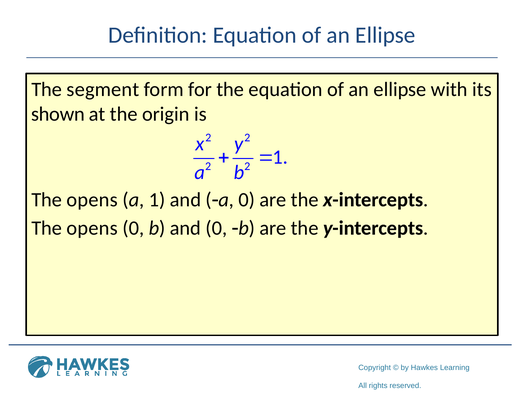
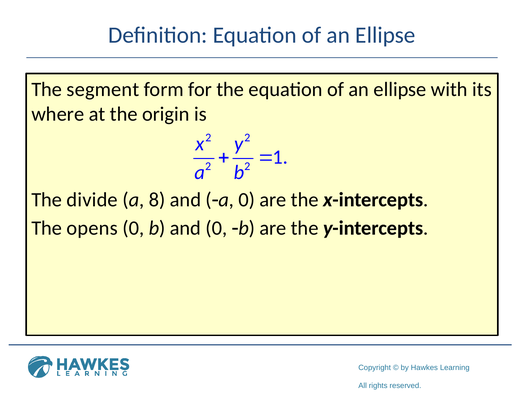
shown: shown -> where (58, 114)
opens: opens -> divide (92, 200)
a 1: 1 -> 8 (157, 200)
